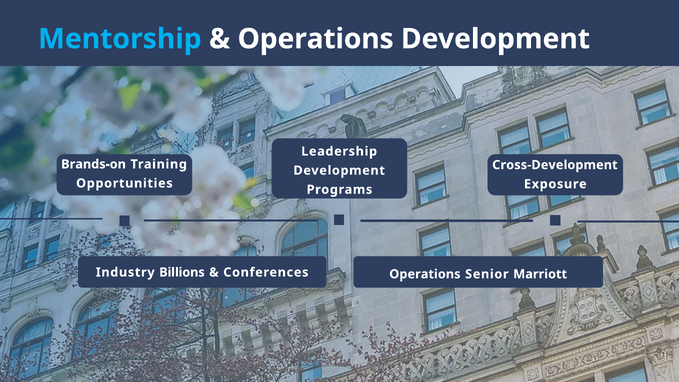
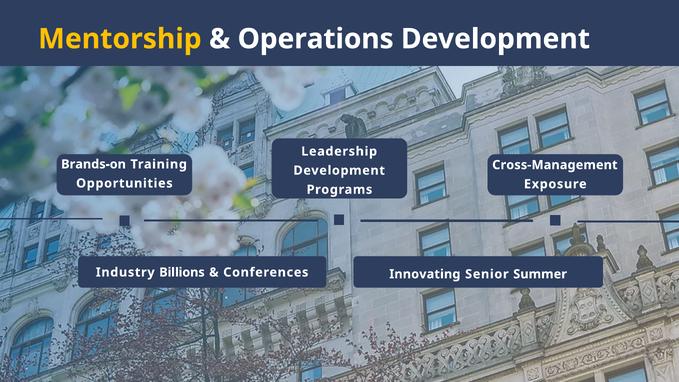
Mentorship colour: light blue -> yellow (120, 39)
Cross-Development: Cross-Development -> Cross-Management (555, 165)
Operations: Operations -> Innovating (425, 274)
Marriott: Marriott -> Summer (540, 274)
